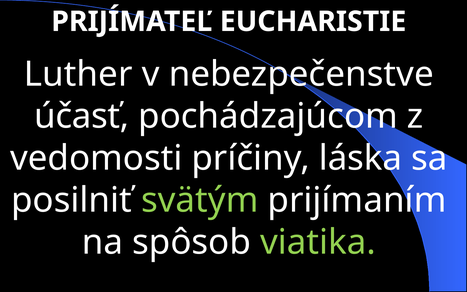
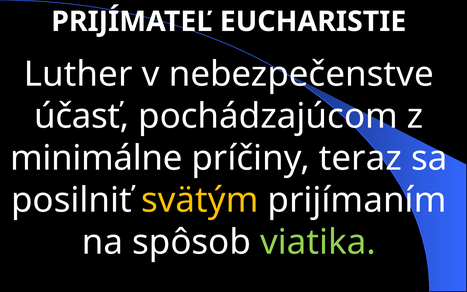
vedomosti: vedomosti -> minimálne (96, 158)
láska: láska -> teraz (360, 158)
svätým colour: light green -> yellow (200, 200)
